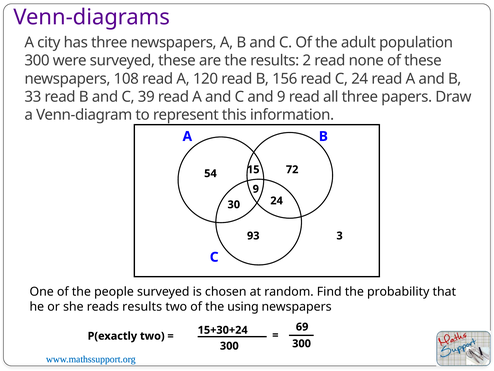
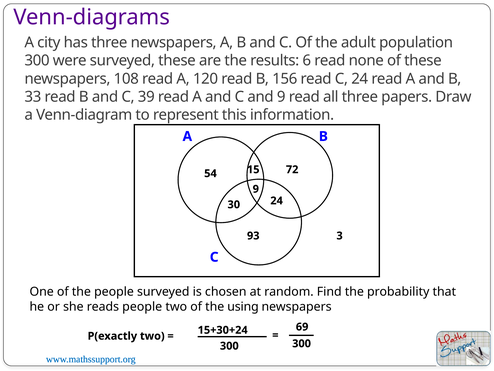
2: 2 -> 6 (307, 61)
reads results: results -> people (142, 306)
